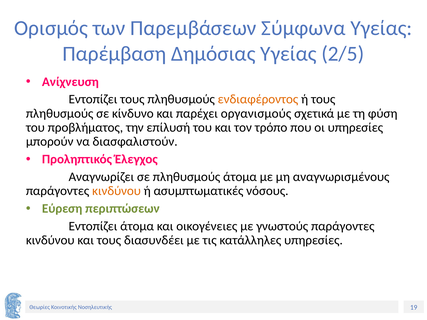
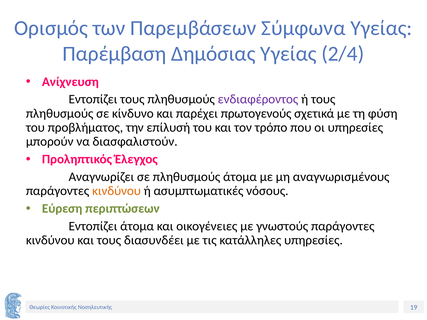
2/5: 2/5 -> 2/4 (343, 54)
ενδιαφέροντος colour: orange -> purple (258, 99)
οργανισμούς: οργανισμούς -> πρωτογενούς (256, 114)
